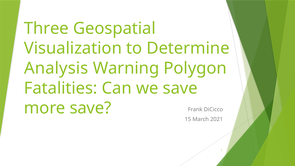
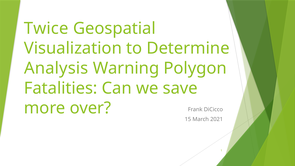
Three: Three -> Twice (46, 28)
more save: save -> over (90, 108)
